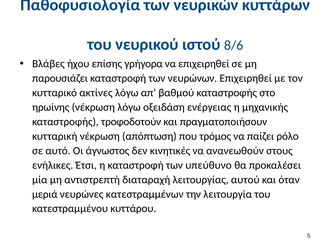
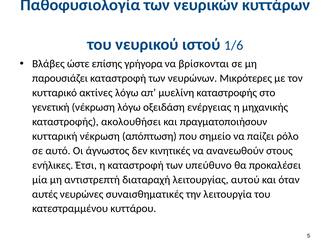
8/6: 8/6 -> 1/6 (234, 46)
ήχου: ήχου -> ώστε (78, 64)
να επιχειρηθεί: επιχειρηθεί -> βρίσκονται (204, 64)
νευρώνων Επιχειρηθεί: Επιχειρηθεί -> Μικρότερες (246, 78)
βαθμού: βαθμού -> μυελίνη (176, 93)
ηρωίνης: ηρωίνης -> γενετική (51, 107)
τροφοδοτούν: τροφοδοτούν -> ακολουθήσει (131, 122)
τρόμος: τρόμος -> σημείο (215, 136)
μεριά: μεριά -> αυτές (45, 195)
κατεστραμμένων: κατεστραμμένων -> συναισθηματικές (145, 195)
